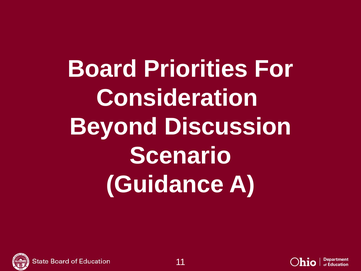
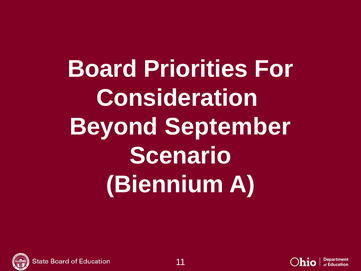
Discussion: Discussion -> September (228, 127)
Guidance: Guidance -> Biennium (165, 184)
